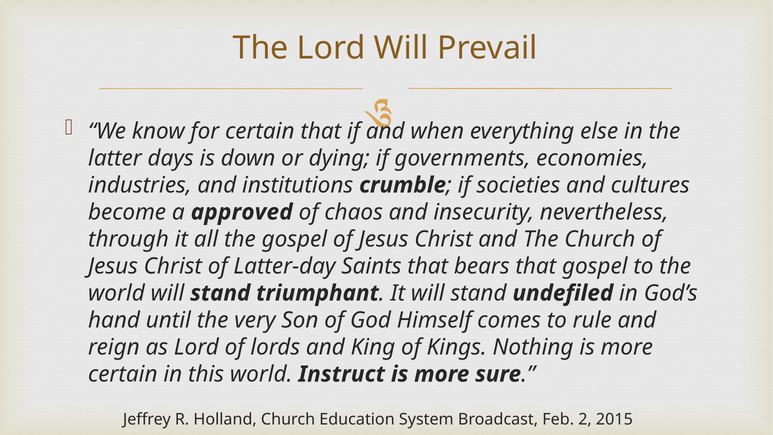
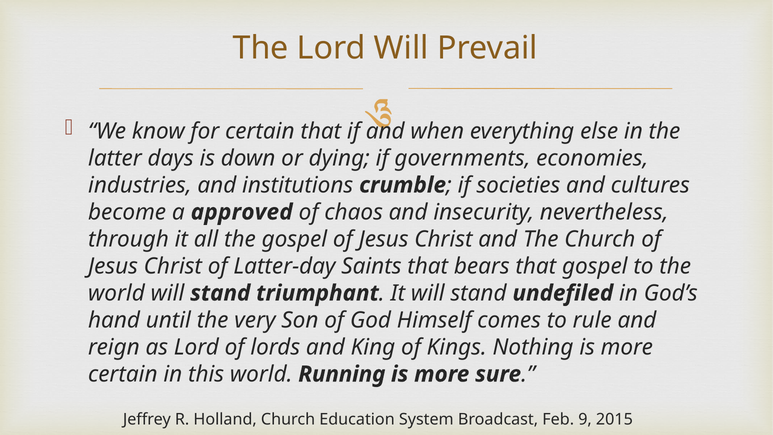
Instruct: Instruct -> Running (342, 374)
2: 2 -> 9 (585, 419)
